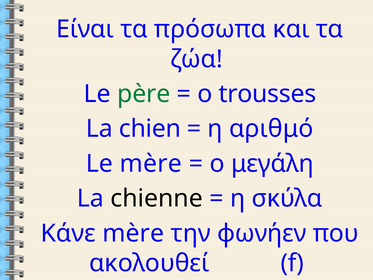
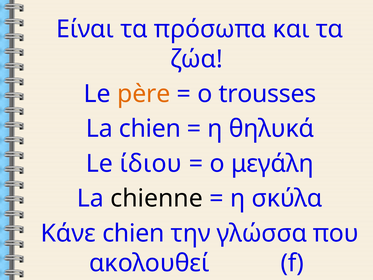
père colour: green -> orange (144, 94)
αριθμό: αριθμό -> θηλυκά (271, 129)
Le mère: mère -> ίδιου (151, 163)
Κάνε mère: mère -> chien (133, 233)
φωνήεν: φωνήεν -> γλώσσα (262, 233)
